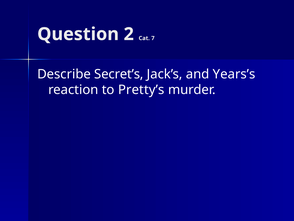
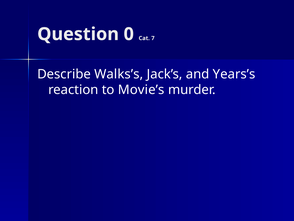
2: 2 -> 0 (129, 34)
Secret’s: Secret’s -> Walks’s (119, 74)
Pretty’s: Pretty’s -> Movie’s (141, 90)
